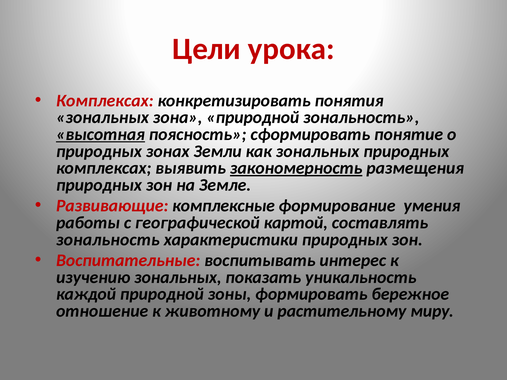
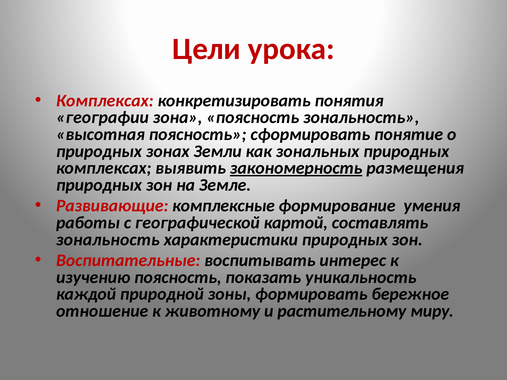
зональных: зональных -> географии (102, 118)
зона природной: природной -> поясность (253, 118)
высотная underline: present -> none (100, 134)
изучению зональных: зональных -> поясность (178, 277)
